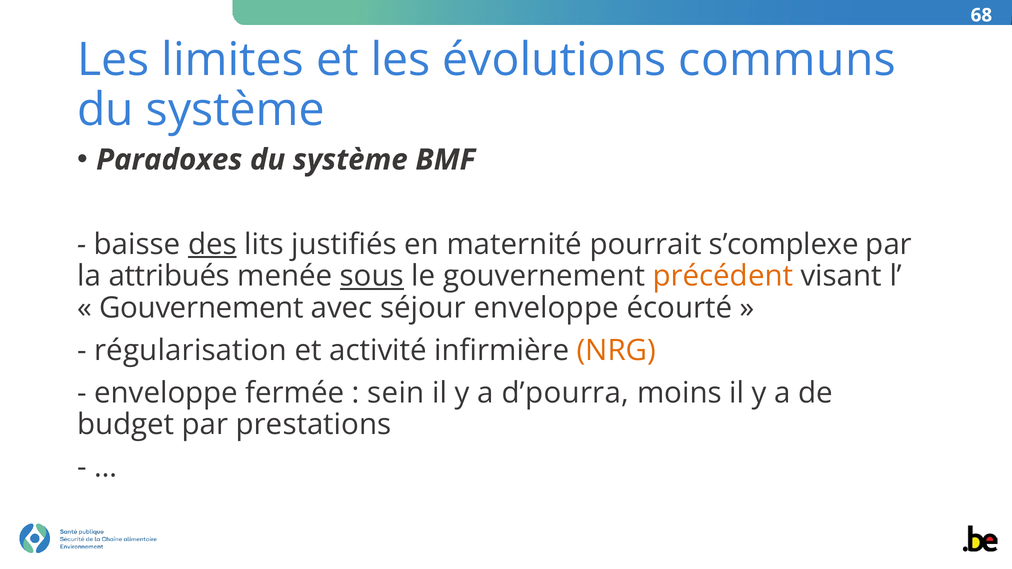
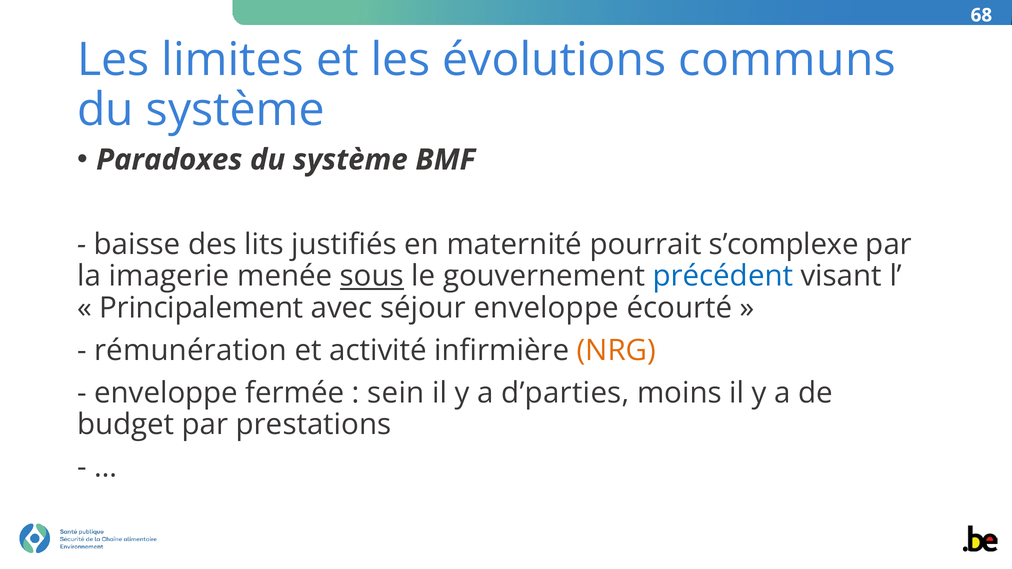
des underline: present -> none (212, 245)
attribués: attribués -> imagerie (169, 276)
précédent colour: orange -> blue (723, 276)
Gouvernement: Gouvernement -> Principalement (201, 308)
régularisation: régularisation -> rémunération (191, 351)
d’pourra: d’pourra -> d’parties (565, 393)
